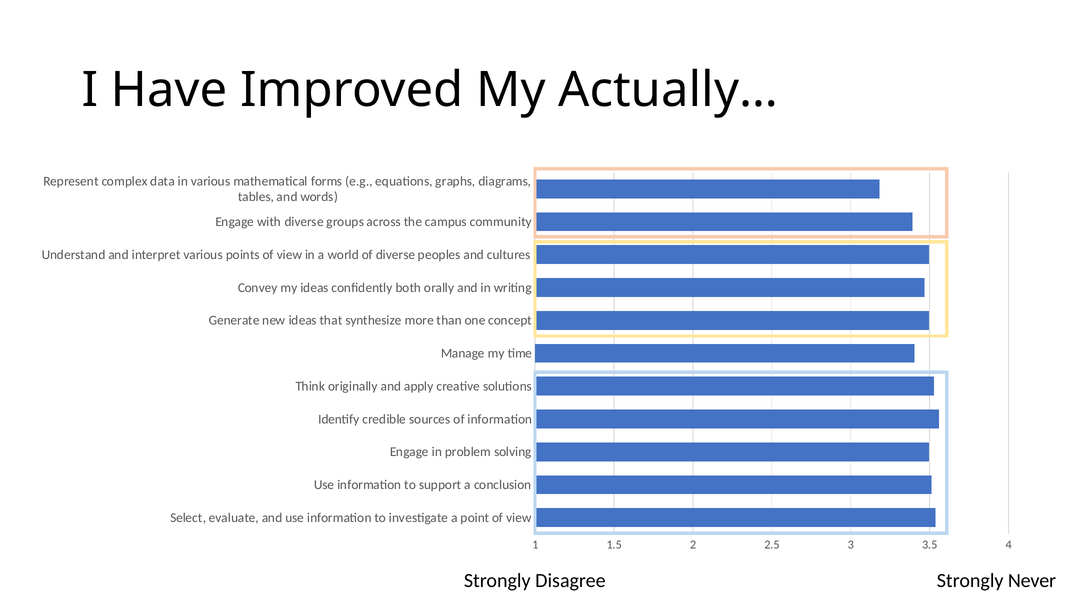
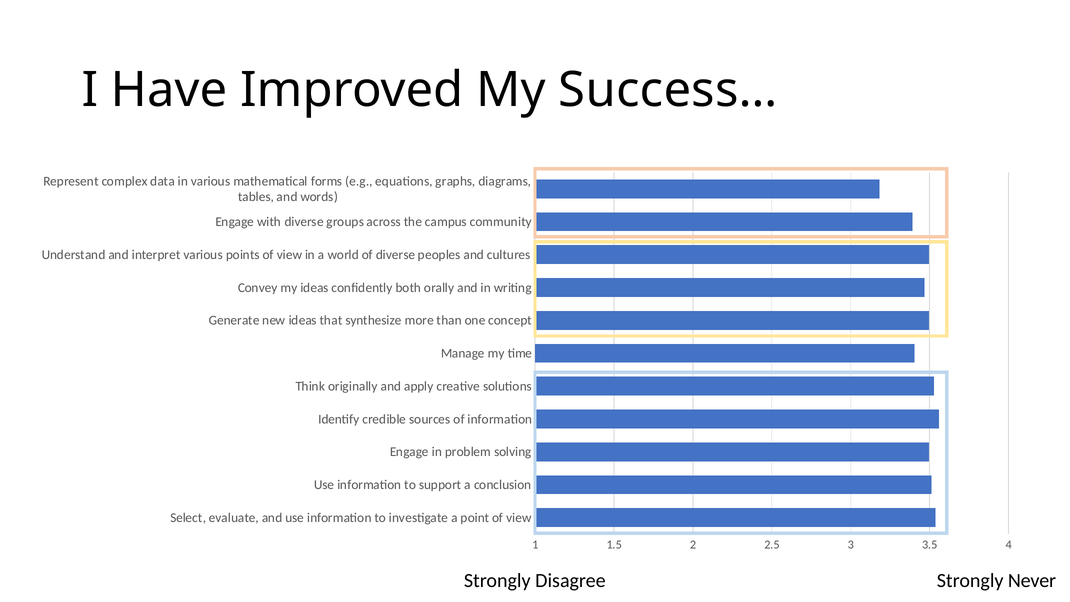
Actually…: Actually… -> Success… (668, 90)
